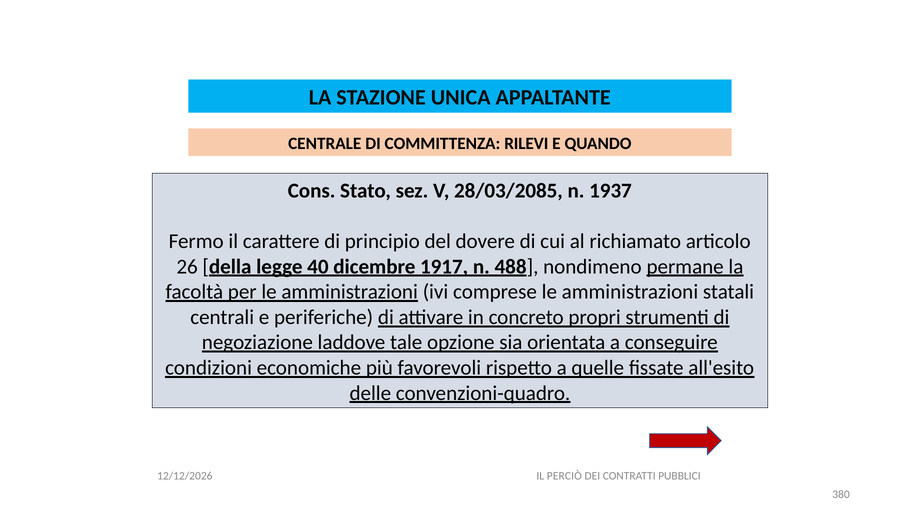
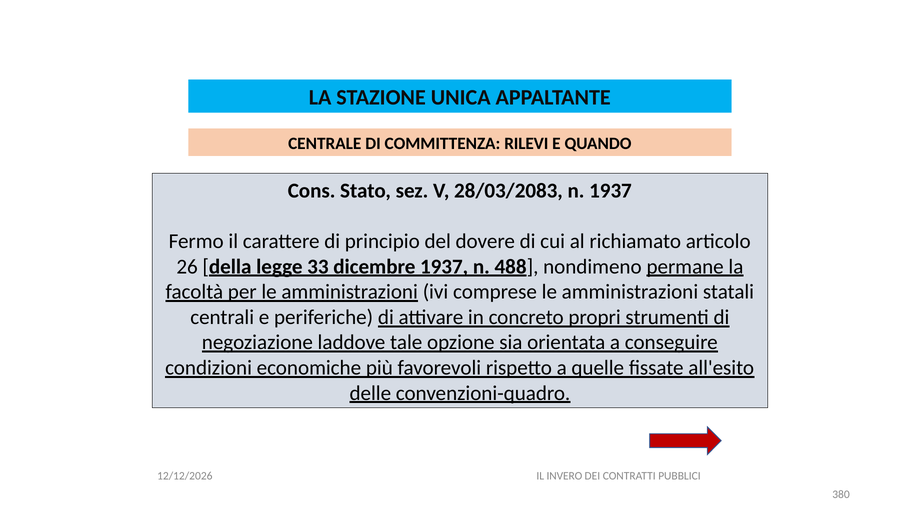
28/03/2085: 28/03/2085 -> 28/03/2083 (508, 190)
40: 40 -> 33 (318, 266)
dicembre 1917: 1917 -> 1937 (444, 266)
PERCIÒ: PERCIÒ -> INVERO (564, 476)
